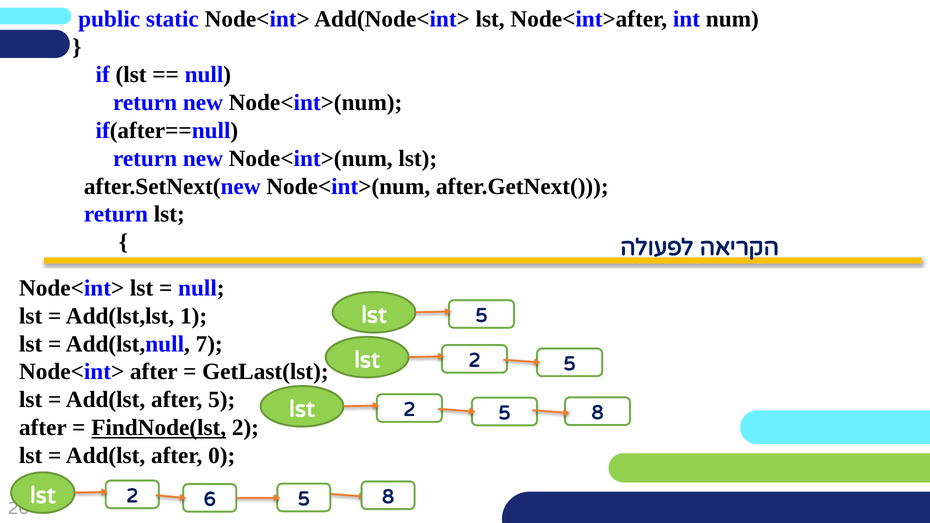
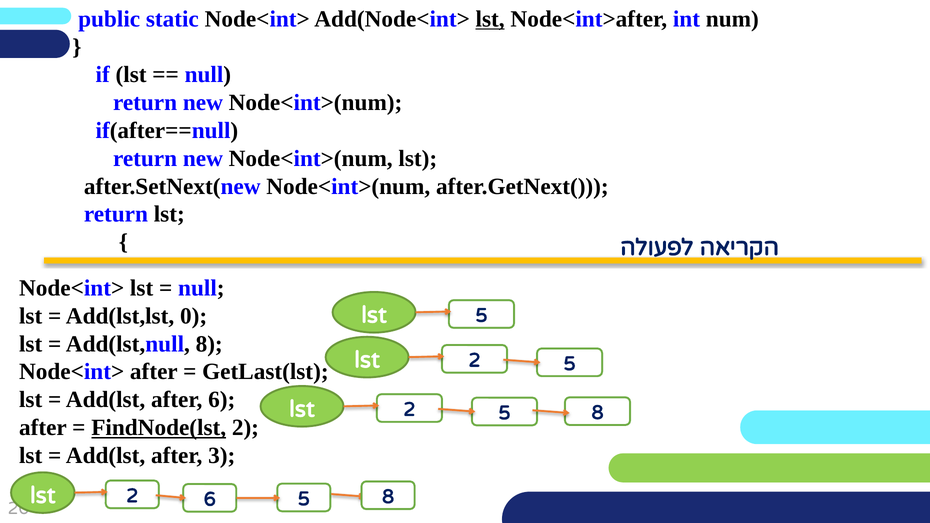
lst underline: none -> present (490, 19)
1: 1 -> 0 (194, 316)
Add(lst,null 7: 7 -> 8 (209, 344)
after 5: 5 -> 6 (222, 400)
0: 0 -> 3 (222, 456)
